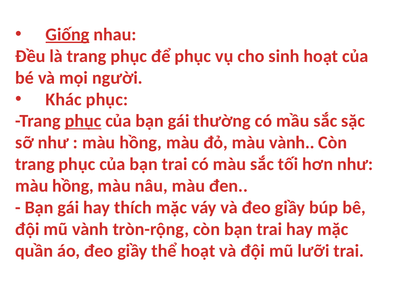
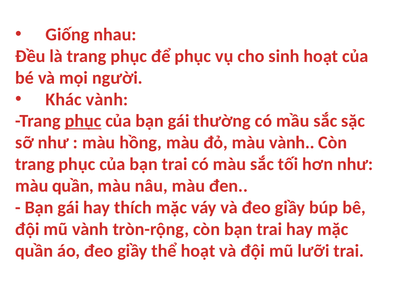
Giống underline: present -> none (68, 35)
Khác phục: phục -> vành (107, 100)
hồng: hồng -> quần (73, 186)
